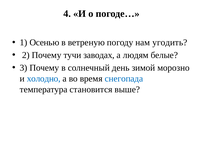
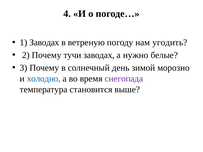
1 Осенью: Осенью -> Заводах (44, 43)
людям: людям -> нужно (136, 55)
снегопада colour: blue -> purple (124, 79)
